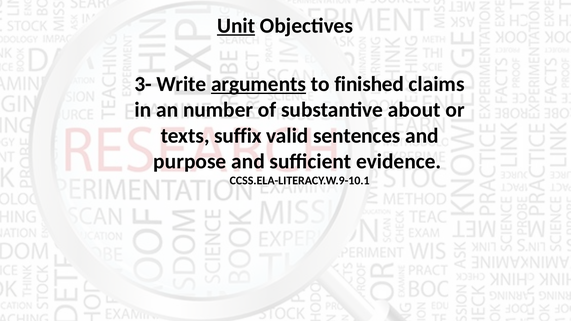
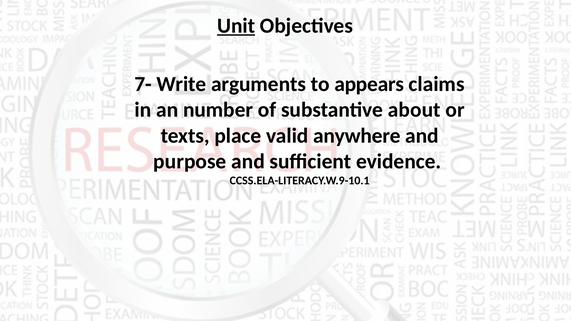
3-: 3- -> 7- (143, 84)
arguments underline: present -> none (259, 84)
finished: finished -> appears (369, 84)
suffix: suffix -> place (238, 136)
sentences: sentences -> anywhere (357, 136)
